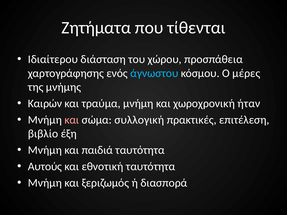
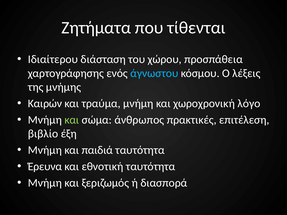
μέρες: μέρες -> λέξεις (246, 73)
ήταν: ήταν -> λόγο (249, 104)
και colour: pink -> light green (72, 120)
συλλογική: συλλογική -> άνθρωπος (139, 120)
Αυτούς: Αυτούς -> Έρευνα (45, 167)
